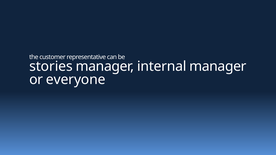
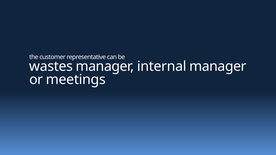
stories: stories -> wastes (51, 66)
everyone: everyone -> meetings (76, 80)
